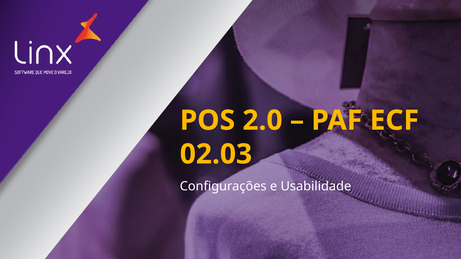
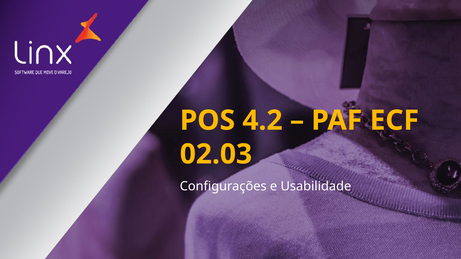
2.0: 2.0 -> 4.2 (262, 121)
